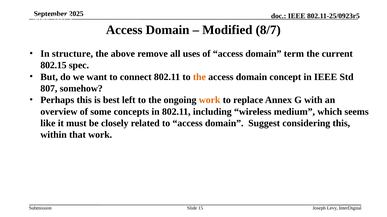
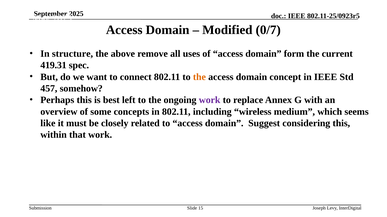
8/7: 8/7 -> 0/7 (268, 30)
term: term -> form (294, 54)
802.15: 802.15 -> 419.31 (53, 66)
807: 807 -> 457 (49, 89)
work colour: orange -> purple (210, 100)
